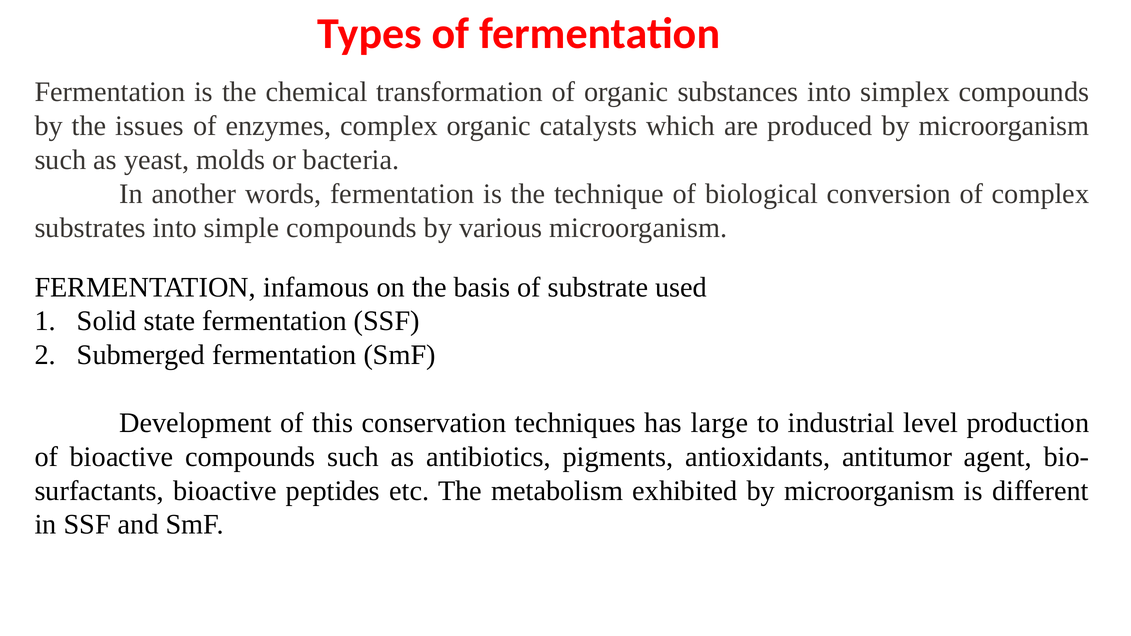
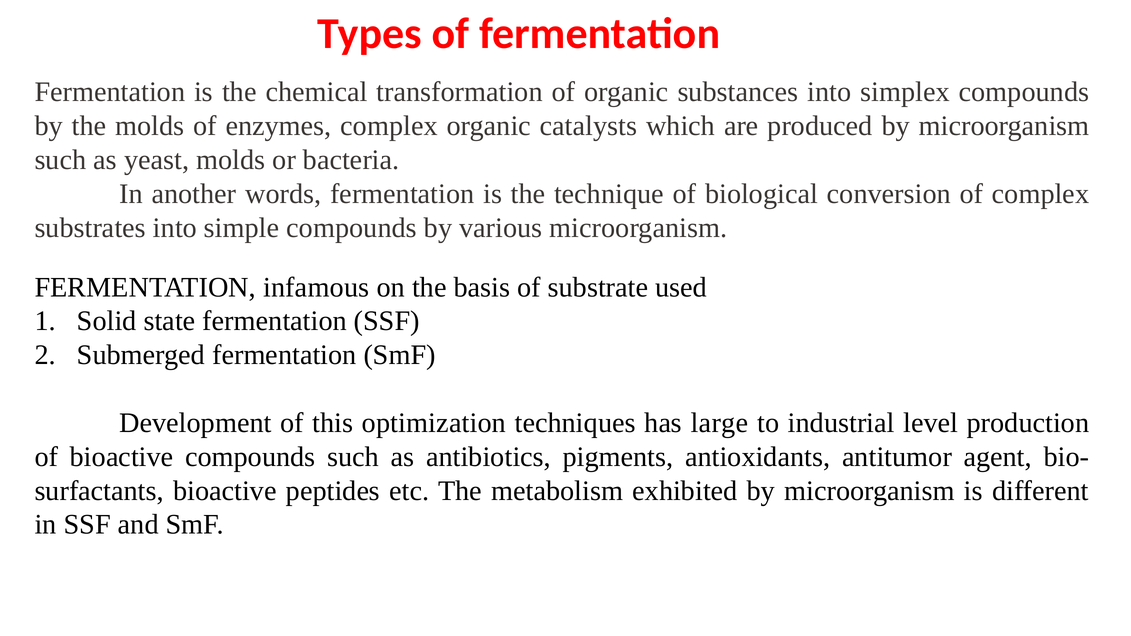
the issues: issues -> molds (150, 126)
conservation: conservation -> optimization (434, 423)
